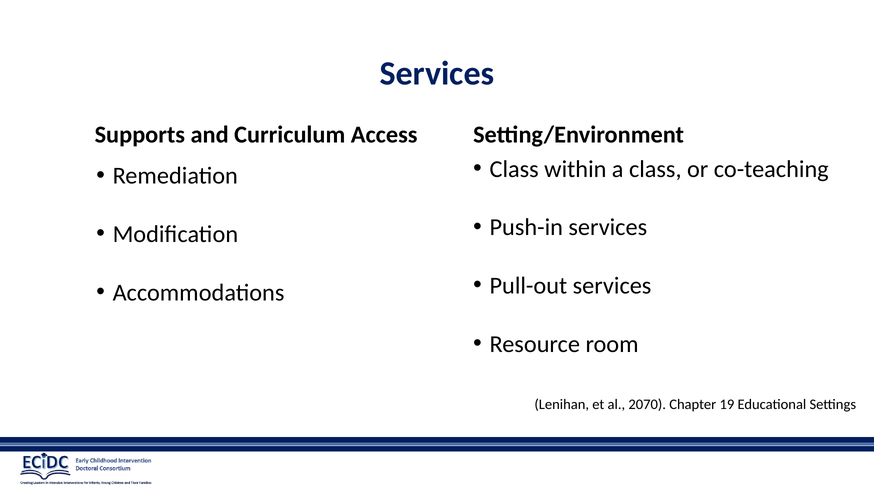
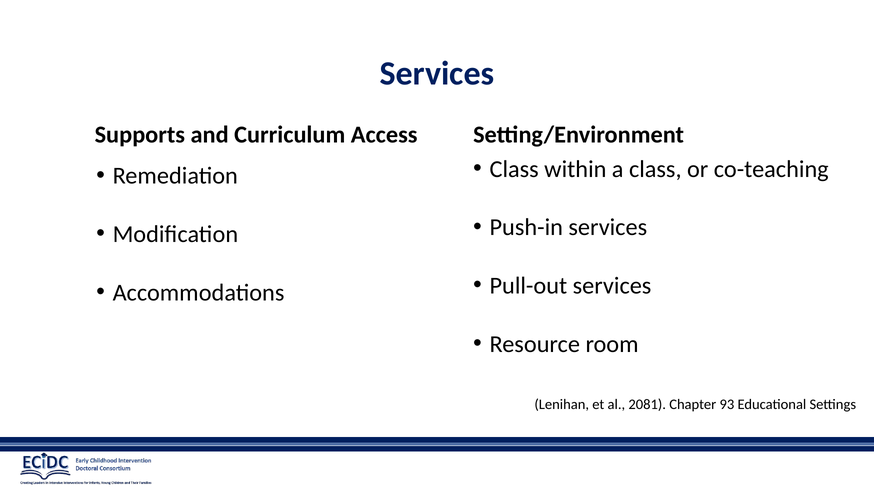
2070: 2070 -> 2081 (647, 405)
19: 19 -> 93 (727, 405)
